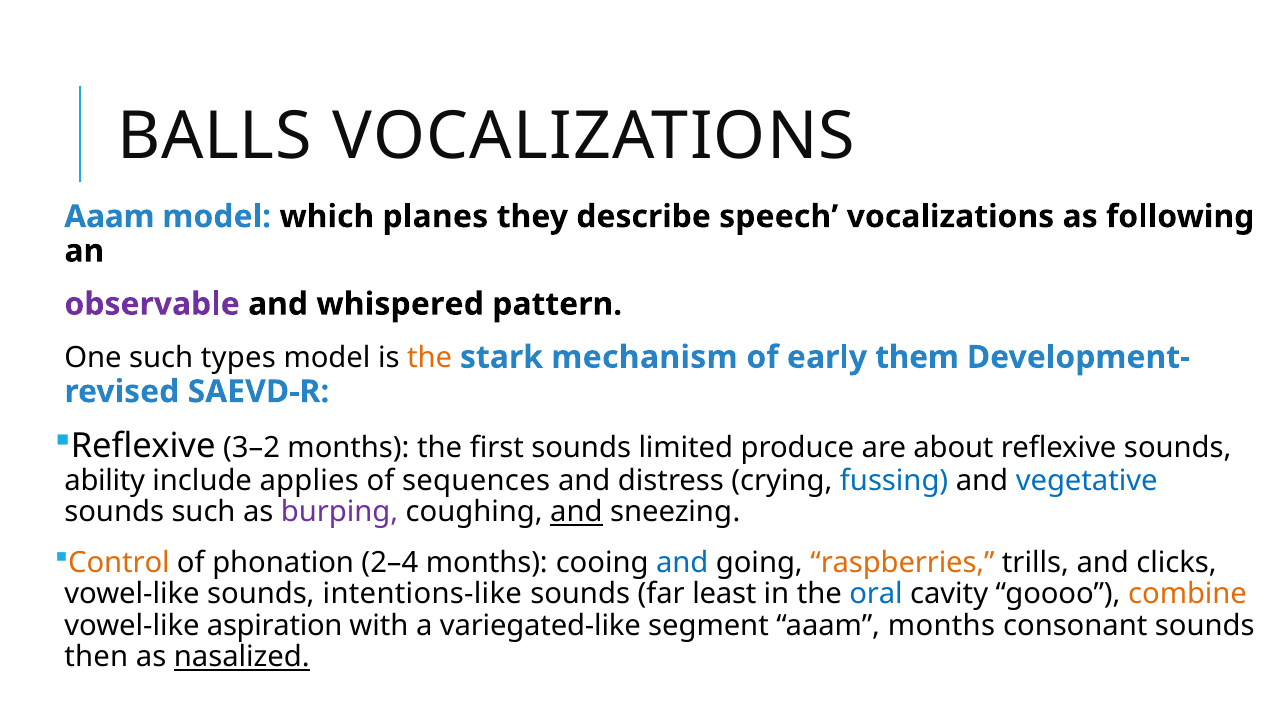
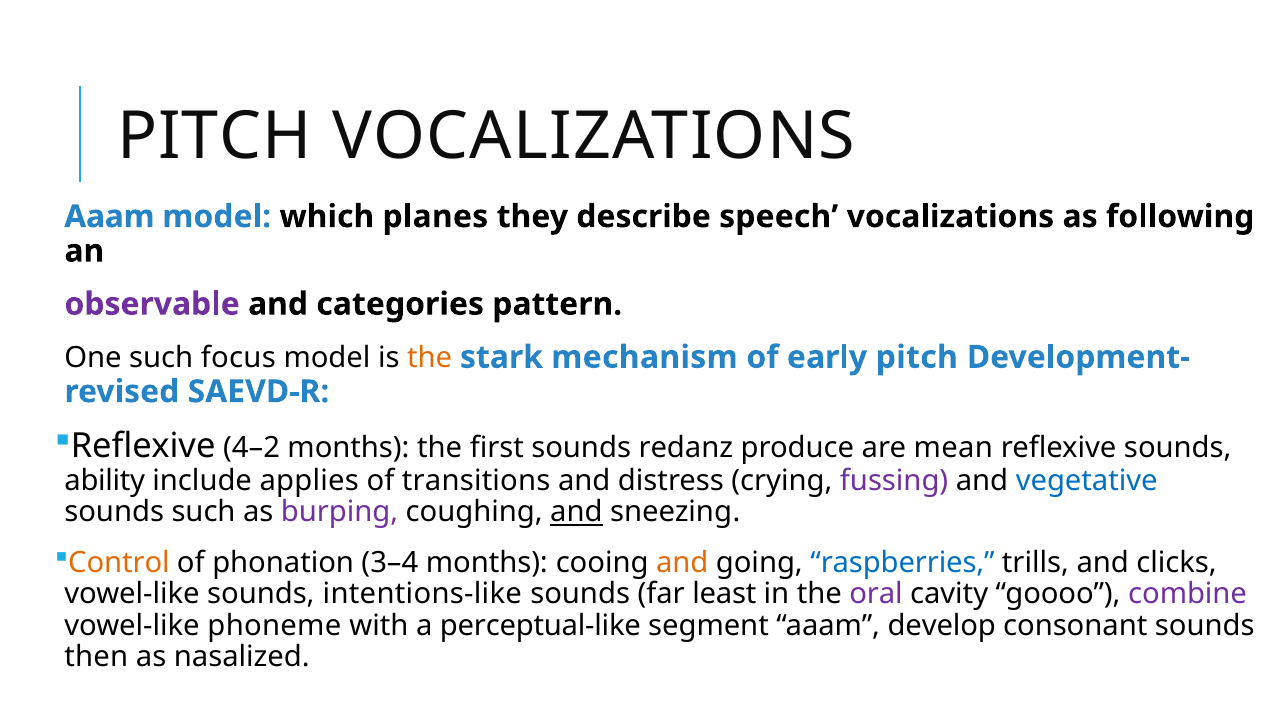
BALLS: BALLS -> PITCH (215, 137)
whispered: whispered -> categories (400, 304)
types: types -> focus (238, 358)
early them: them -> pitch (917, 357)
3–2: 3–2 -> 4–2 (252, 448)
limited: limited -> redanz (686, 448)
about: about -> mean (953, 448)
sequences: sequences -> transitions (476, 481)
fussing colour: blue -> purple (894, 481)
2–4: 2–4 -> 3–4 (390, 562)
and colour: blue -> orange (682, 562)
raspberries colour: orange -> blue (903, 562)
oral colour: blue -> purple (876, 594)
combine colour: orange -> purple (1188, 594)
aspiration: aspiration -> phoneme (274, 625)
variegated-like: variegated-like -> perceptual-like (540, 625)
aaam months: months -> develop (942, 625)
nasalized underline: present -> none (242, 657)
